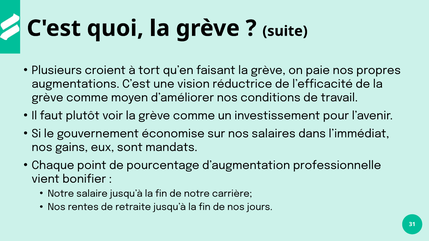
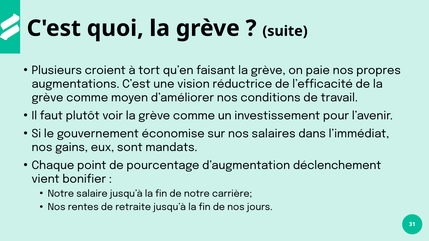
professionnelle: professionnelle -> déclenchement (337, 166)
